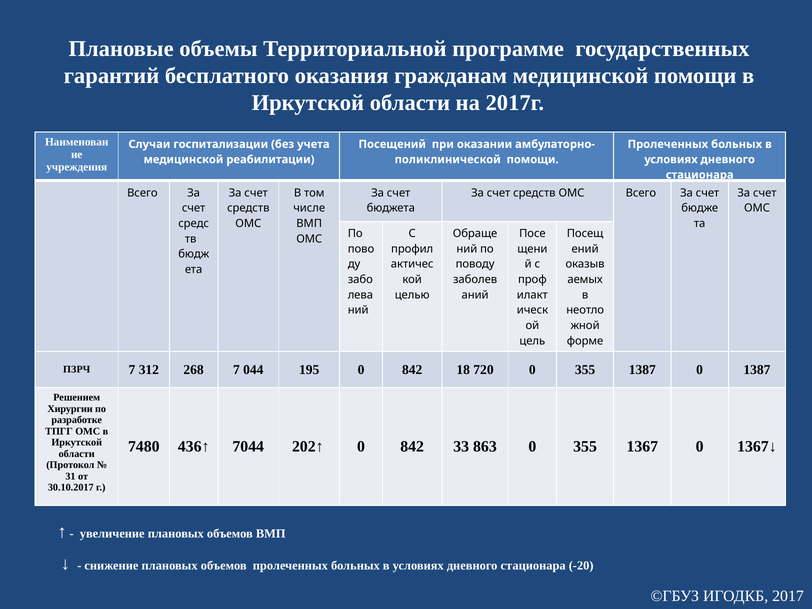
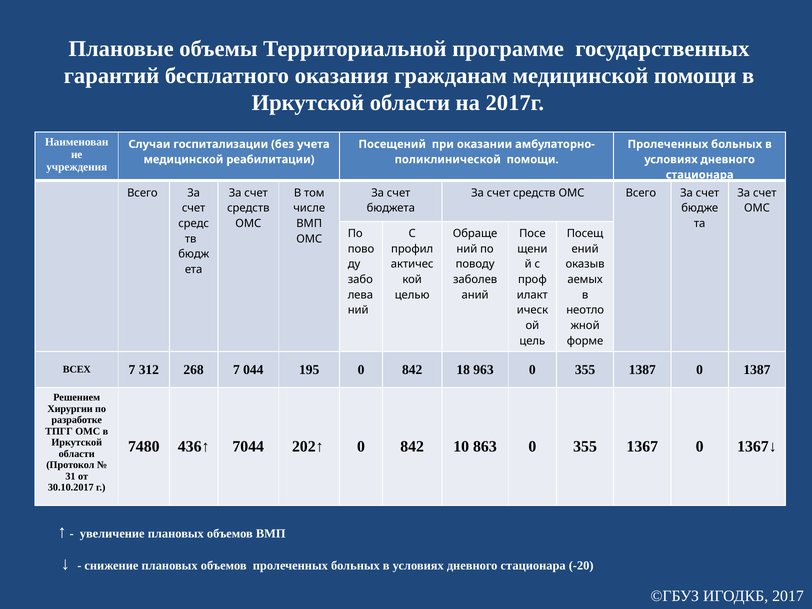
ПЗРЧ: ПЗРЧ -> ВСЕХ (77, 370)
720: 720 -> 963 (483, 370)
33: 33 -> 10 (461, 447)
